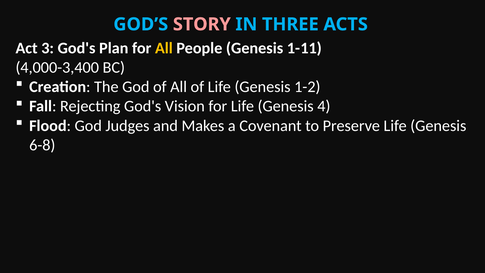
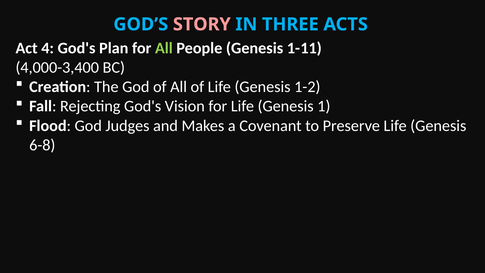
3: 3 -> 4 (48, 48)
All colour: yellow -> light green (164, 48)
4: 4 -> 1 (324, 106)
